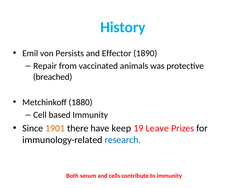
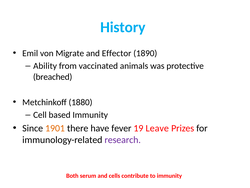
Persists: Persists -> Migrate (70, 53)
Repair: Repair -> Ability (45, 66)
keep: keep -> fever (121, 128)
research colour: blue -> purple (123, 140)
